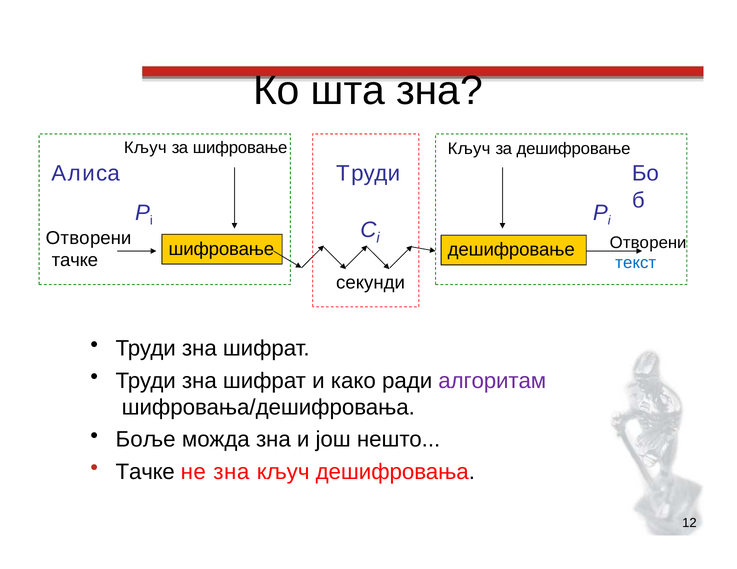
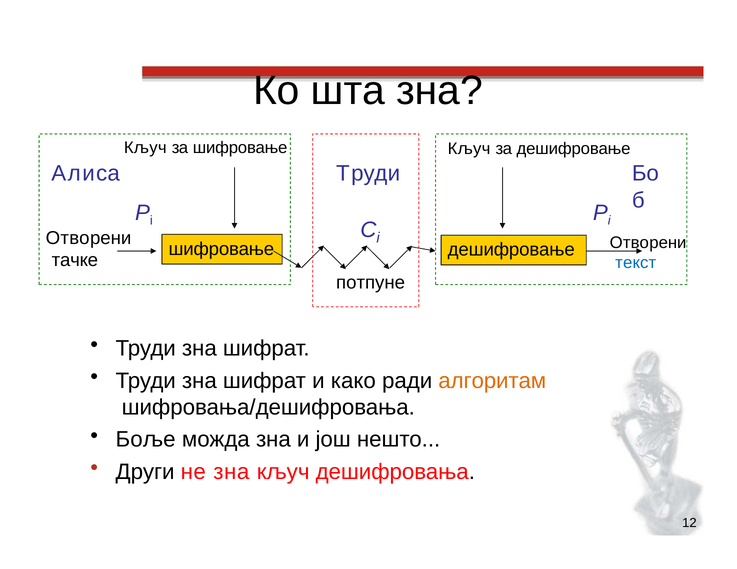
секунди: секунди -> потпуне (371, 283)
алгоритам colour: purple -> orange (492, 381)
Тачке: Тачке -> Други (145, 472)
